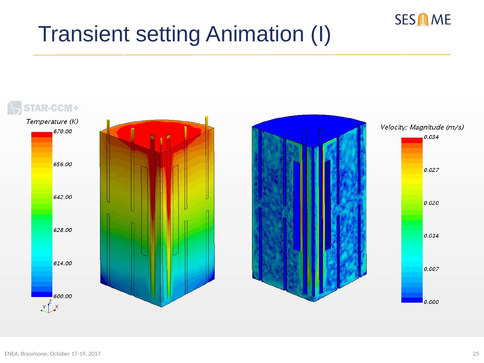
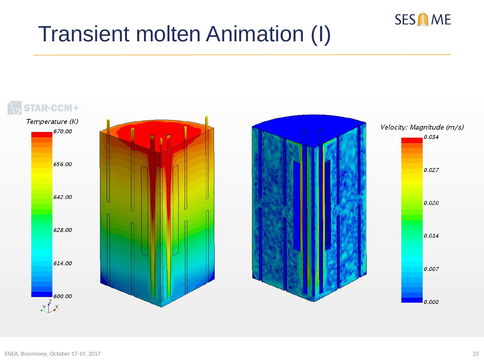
setting: setting -> molten (168, 34)
